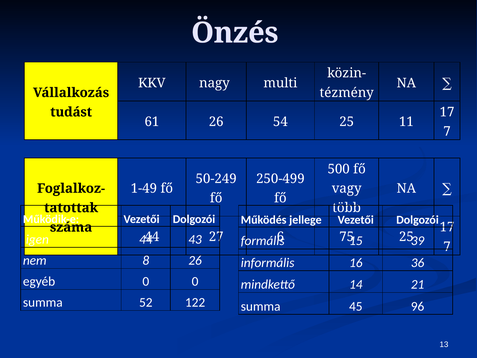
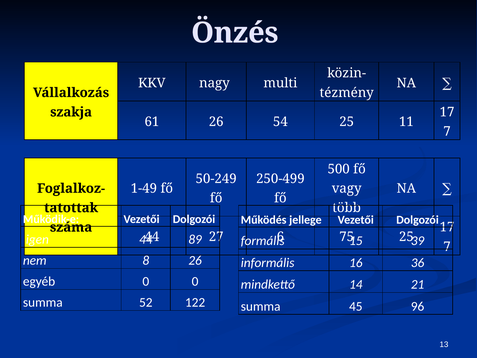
tudást: tudást -> szakja (71, 112)
43: 43 -> 89 (195, 239)
